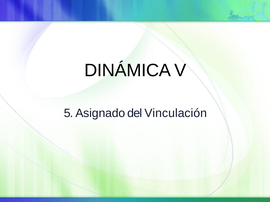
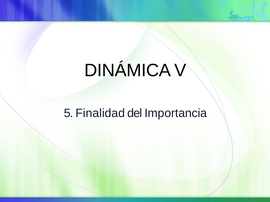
Asignado: Asignado -> Finalidad (100, 113)
Vinculación: Vinculación -> Importancia (176, 113)
